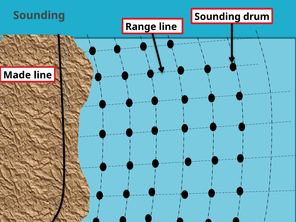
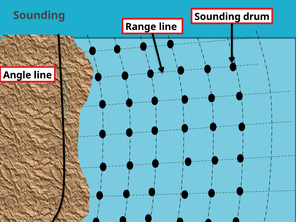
Made: Made -> Angle (17, 75)
